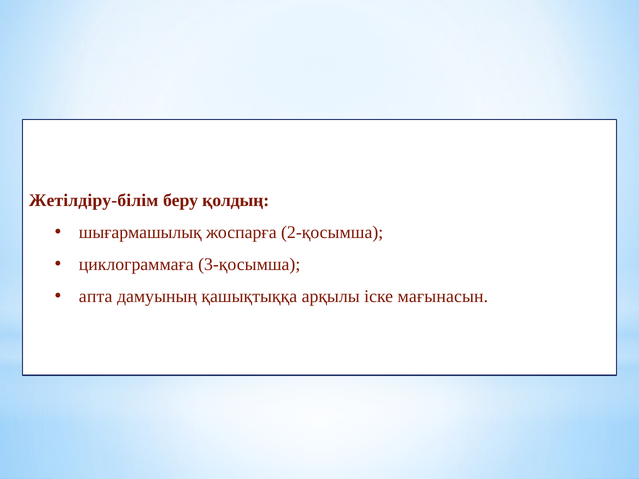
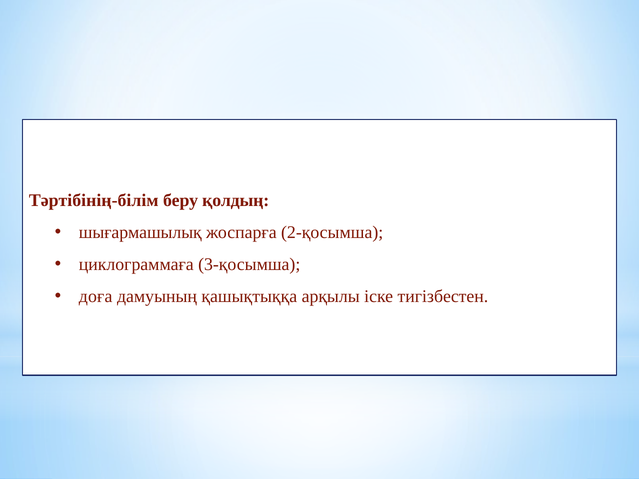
Жетілдіру-білім: Жетілдіру-білім -> Тәртібінің-білім (94, 201)
апта: апта -> доға (96, 297)
мағынасын: мағынасын -> тигізбестен (443, 297)
